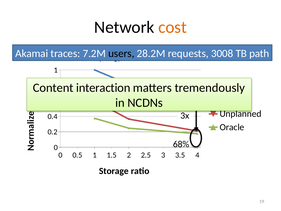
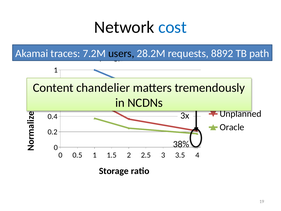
cost colour: orange -> blue (173, 27)
3008: 3008 -> 8892 (222, 53)
interaction: interaction -> chandelier (103, 88)
68%: 68% -> 38% (181, 144)
